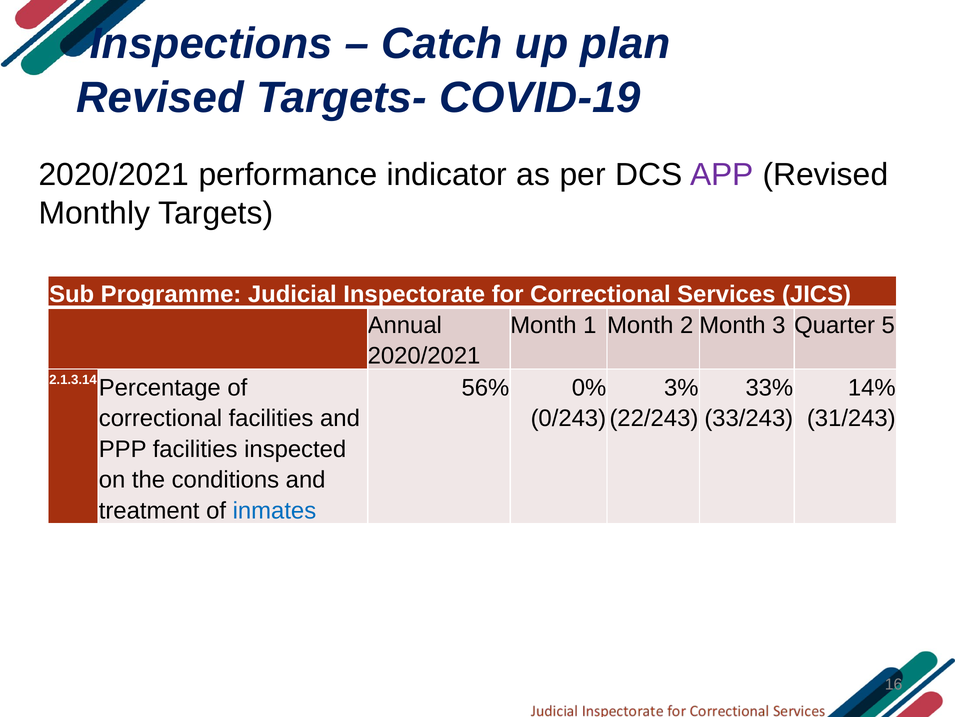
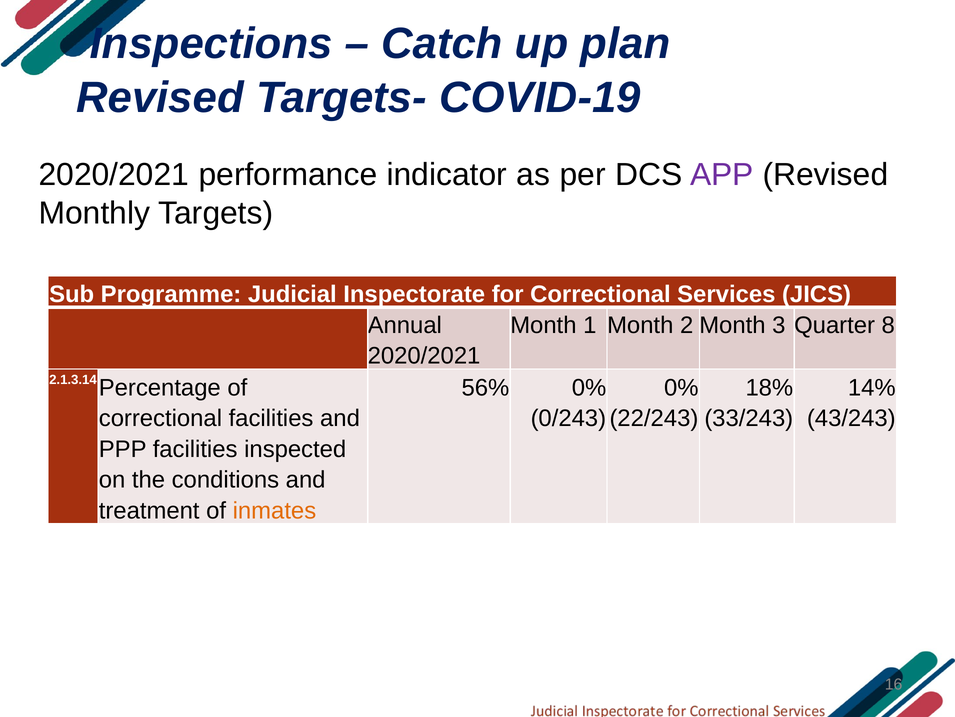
5: 5 -> 8 (888, 325)
3%: 3% -> 0% (681, 387)
33%: 33% -> 18% (769, 387)
31/243: 31/243 -> 43/243 (851, 418)
inmates colour: blue -> orange (274, 510)
